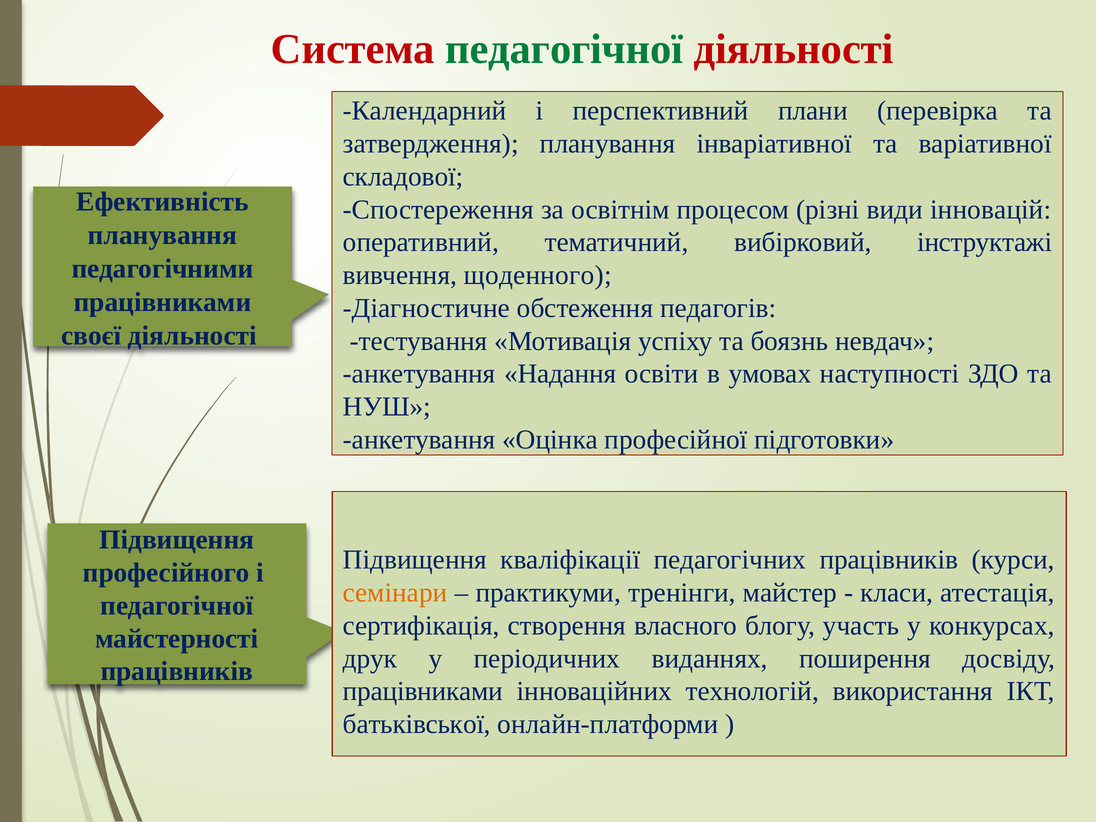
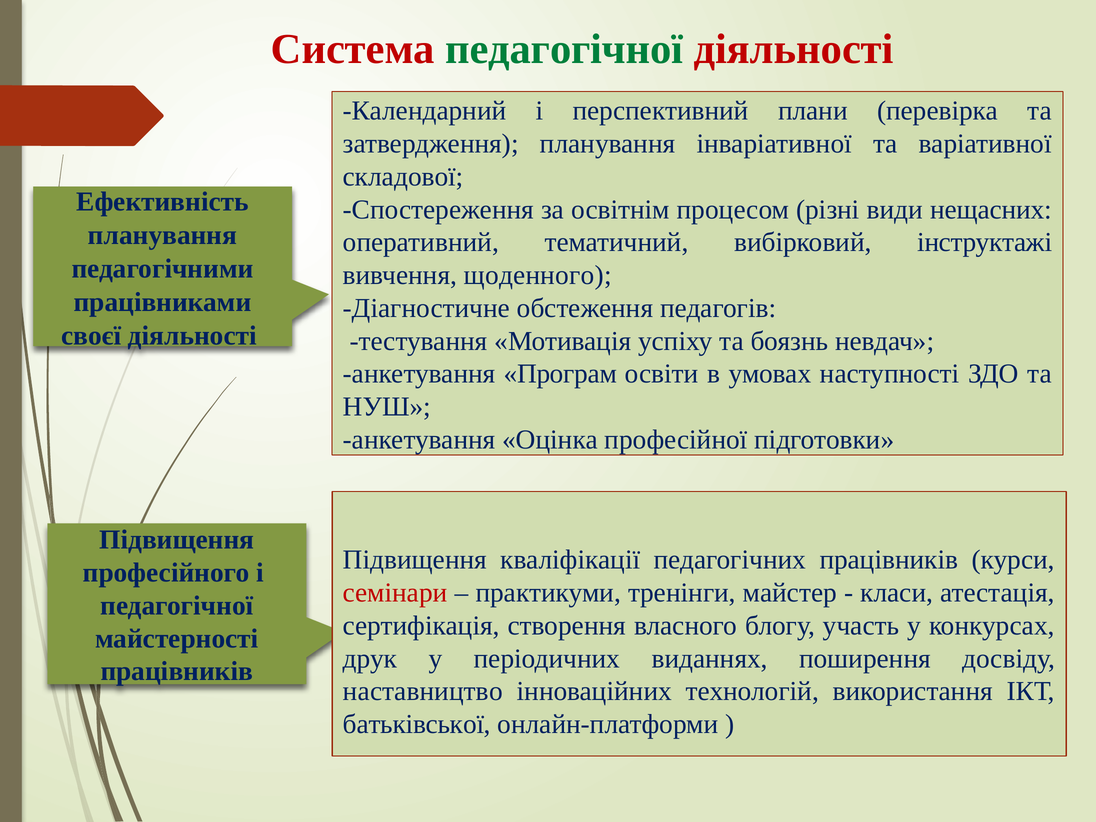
інновацій: інновацій -> нещасних (991, 210)
Надання: Надання -> Програм (560, 374)
семінари colour: orange -> red (395, 593)
працівниками: працівниками -> наставництво (423, 691)
